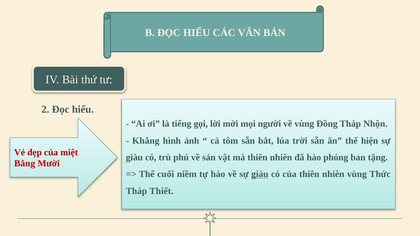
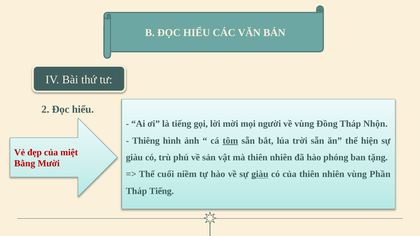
Khẳng: Khẳng -> Thiêng (146, 141)
tôm underline: none -> present (230, 141)
Thức: Thức -> Phần (380, 174)
Tháp Thiết: Thiết -> Tiếng (162, 191)
